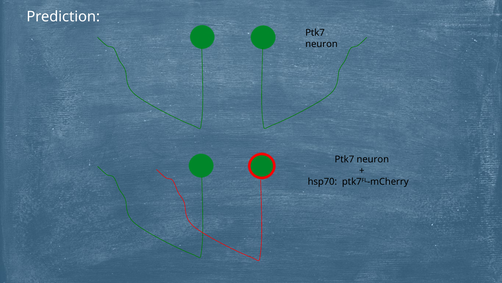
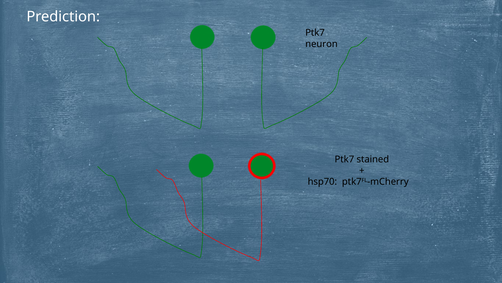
neuron: neuron -> stained (373, 159)
